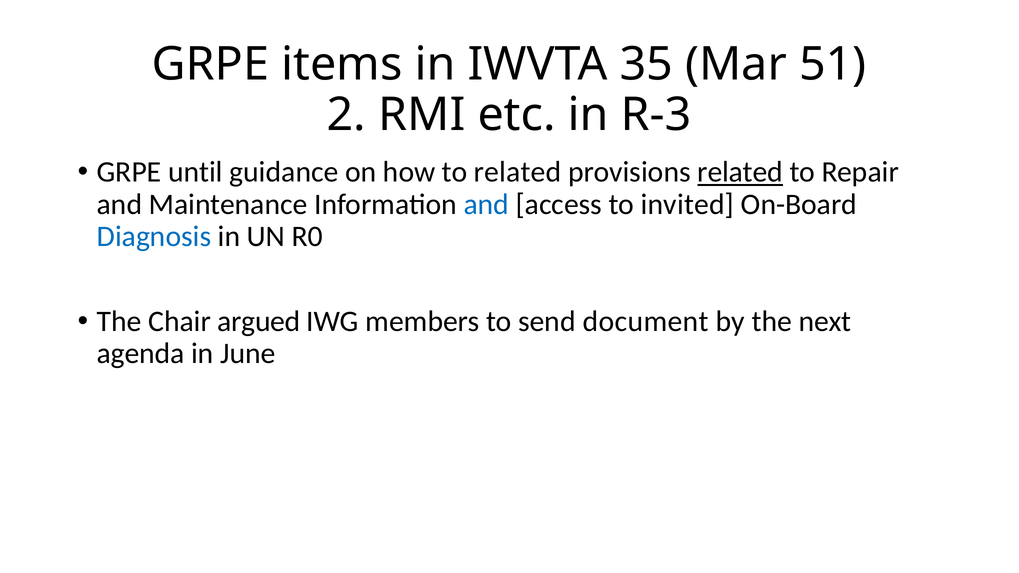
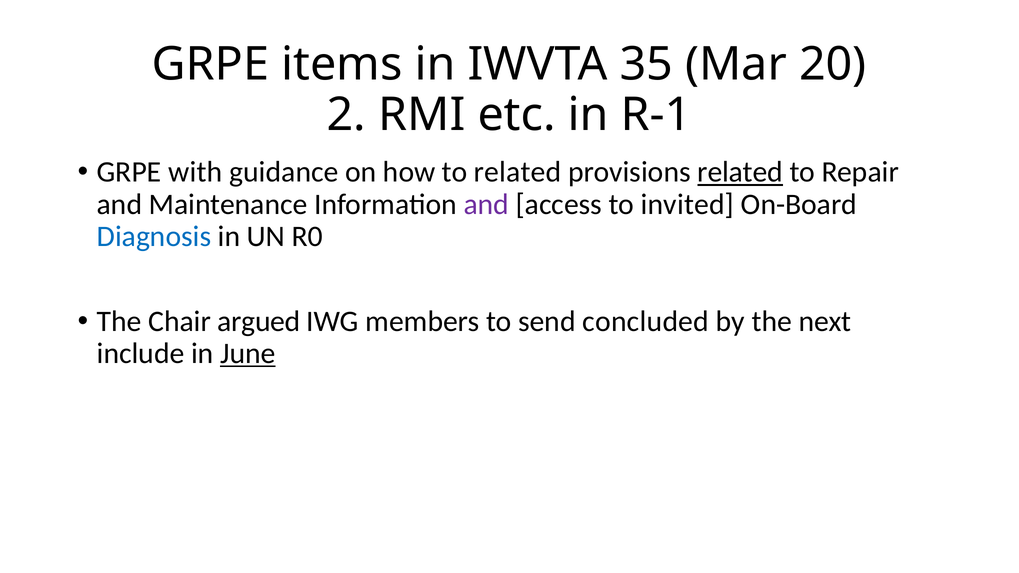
51: 51 -> 20 (833, 64)
R-3: R-3 -> R-1 (656, 115)
until: until -> with (195, 172)
and colour: blue -> purple (486, 204)
document: document -> concluded (646, 322)
agenda: agenda -> include (141, 354)
June underline: none -> present (248, 354)
